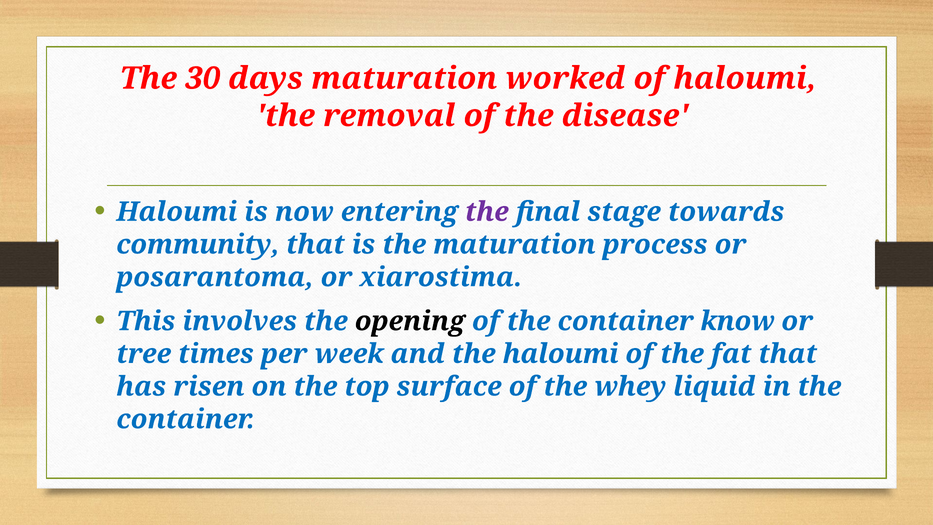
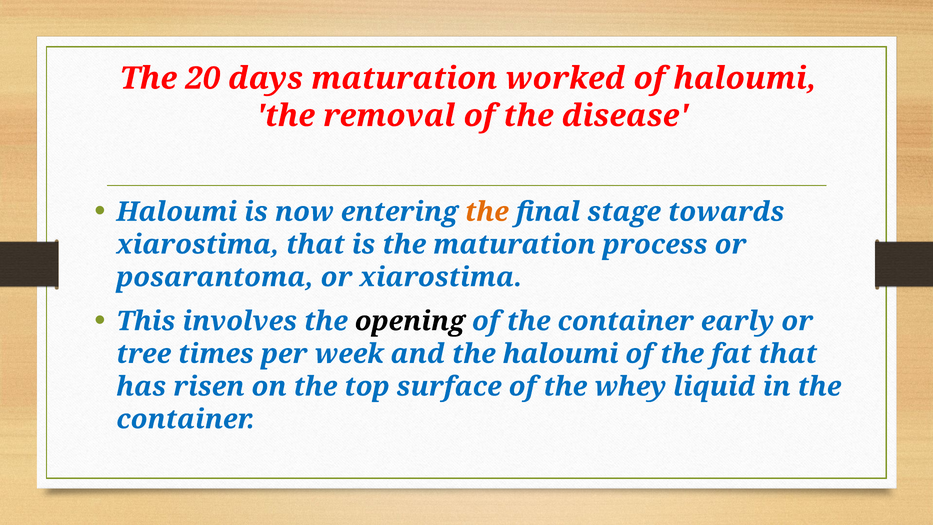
30: 30 -> 20 (203, 78)
the colour: purple -> orange (487, 212)
community: community -> xiarostima (198, 244)
know: know -> early (738, 321)
